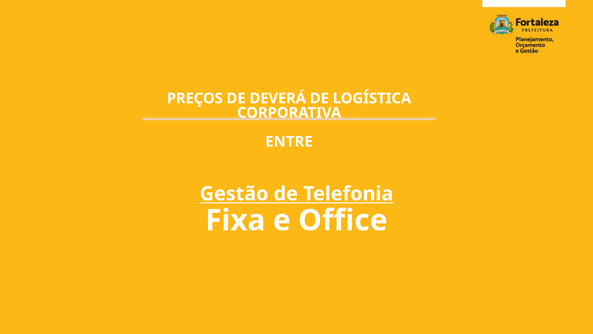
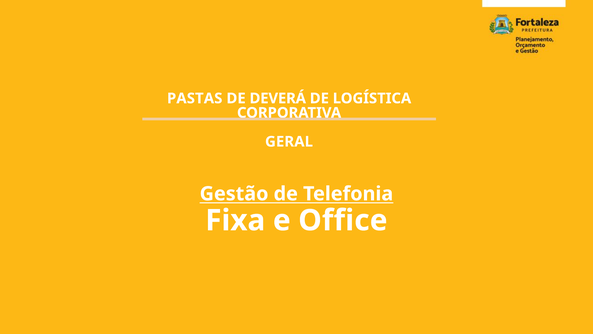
PREÇOS: PREÇOS -> PASTAS (195, 98)
ENTRE: ENTRE -> GERAL (289, 141)
